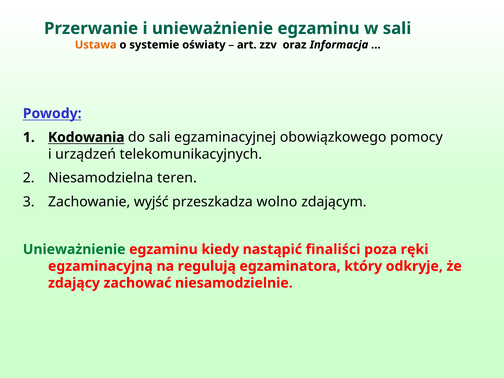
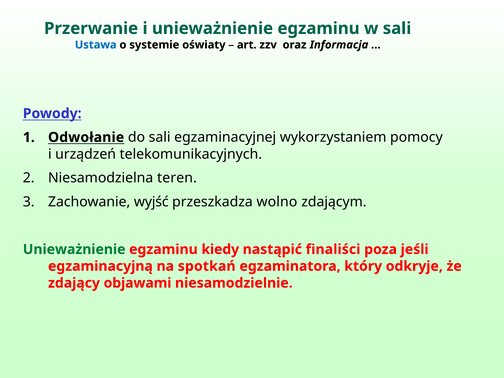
Ustawa colour: orange -> blue (96, 45)
Kodowania: Kodowania -> Odwołanie (86, 137)
obowiązkowego: obowiązkowego -> wykorzystaniem (333, 137)
ręki: ręki -> jeśli (415, 249)
regulują: regulują -> spotkań (207, 266)
zachować: zachować -> objawami (138, 283)
